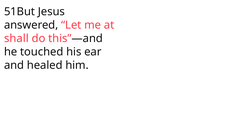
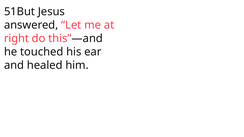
shall: shall -> right (16, 39)
